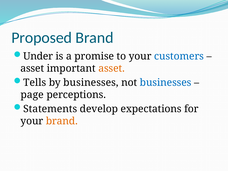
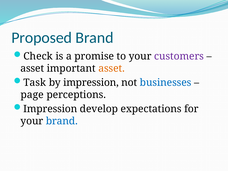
Under: Under -> Check (38, 56)
customers colour: blue -> purple (179, 56)
Tells: Tells -> Task (35, 83)
by businesses: businesses -> impression (91, 83)
Statements: Statements -> Impression (50, 109)
brand colour: orange -> blue (62, 121)
